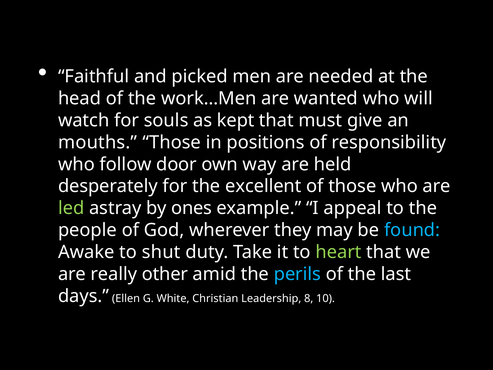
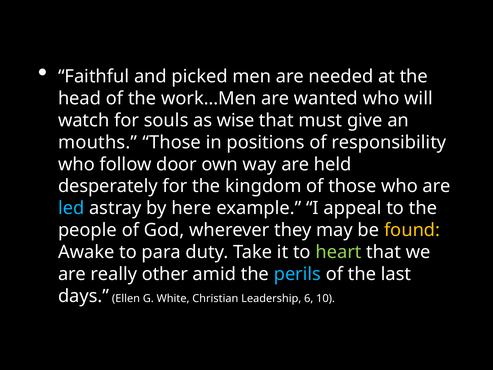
kept: kept -> wise (236, 120)
excellent: excellent -> kingdom (263, 186)
led colour: light green -> light blue (71, 208)
ones: ones -> here (191, 208)
found colour: light blue -> yellow (412, 230)
shut: shut -> para (161, 252)
8: 8 -> 6 (309, 298)
